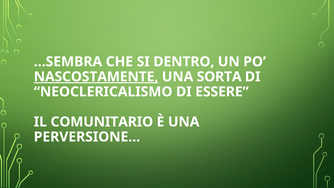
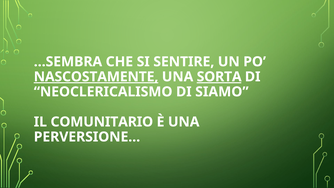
DENTRO: DENTRO -> SENTIRE (184, 62)
SORTA underline: none -> present (219, 77)
ESSERE: ESSERE -> SIAMO (222, 92)
